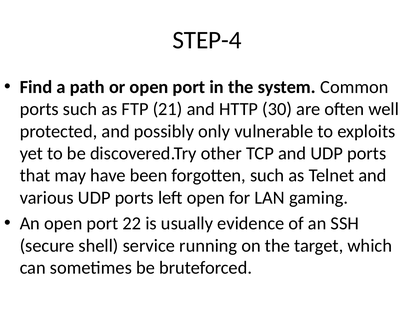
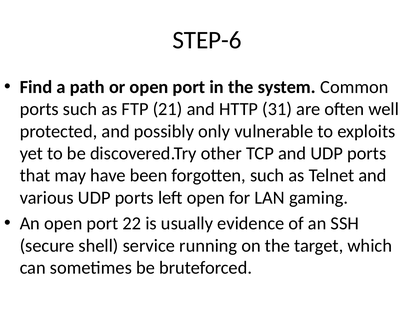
STEP-4: STEP-4 -> STEP-6 (207, 40)
30: 30 -> 31 (277, 109)
